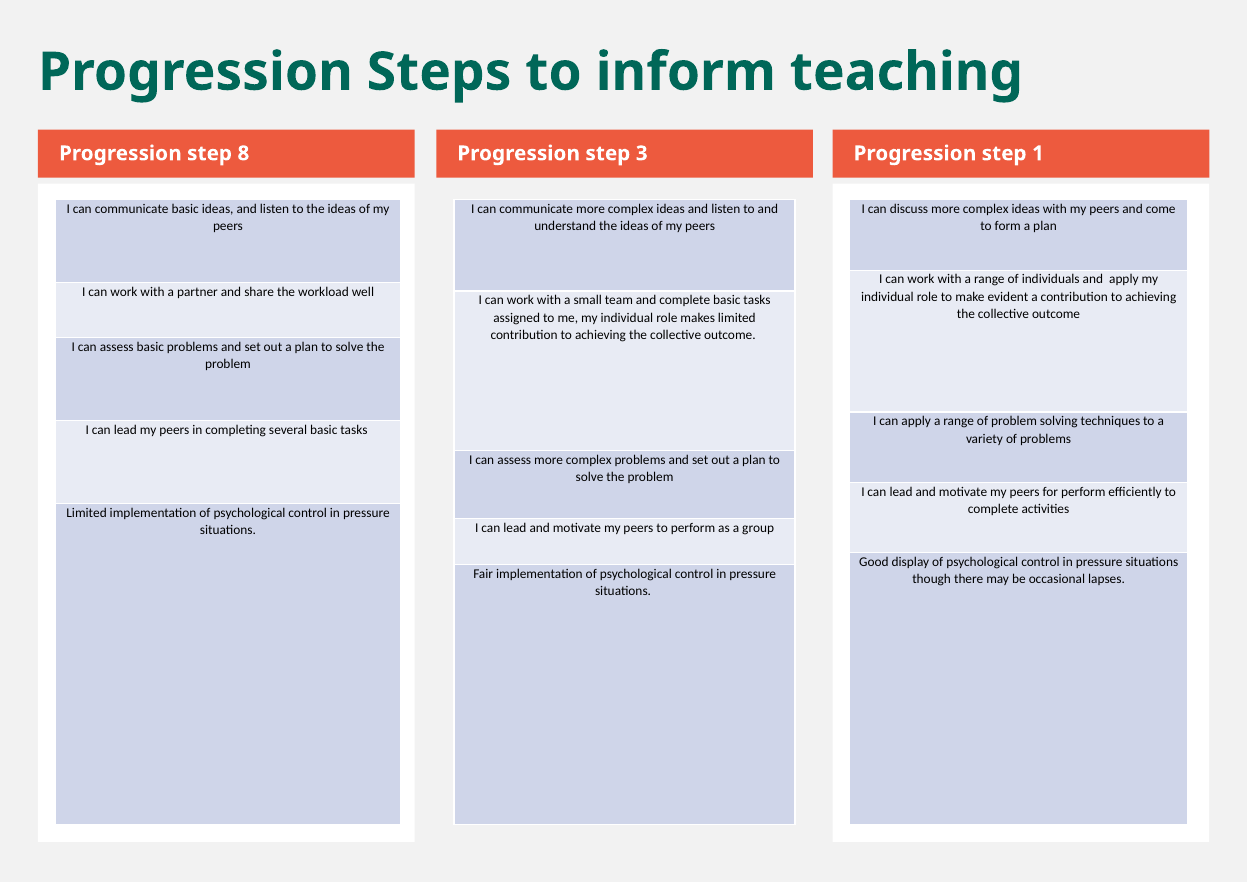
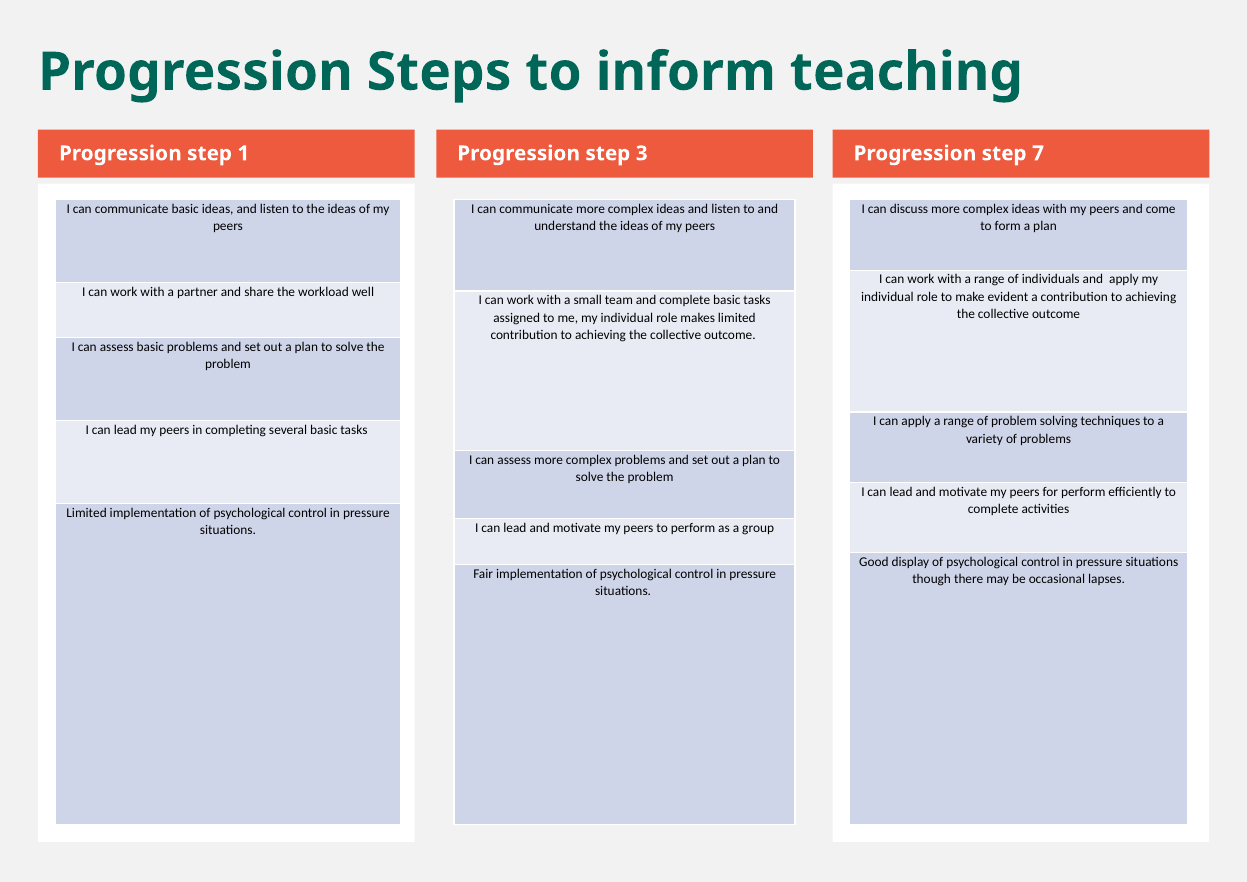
8: 8 -> 1 (243, 153)
1: 1 -> 7 (1038, 153)
